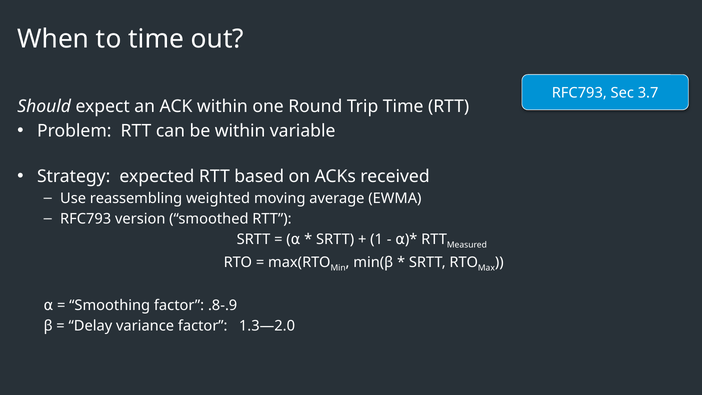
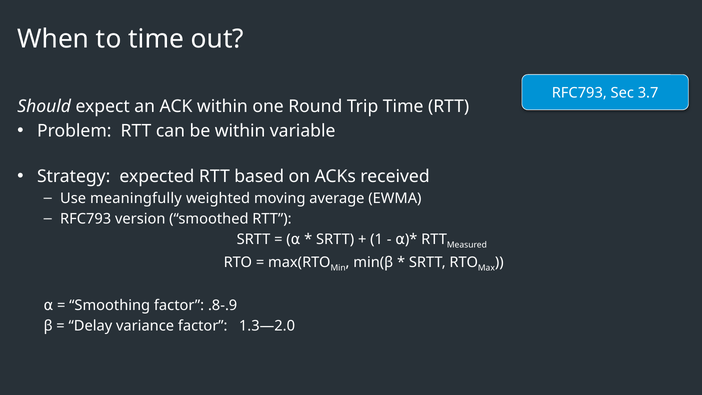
reassembling: reassembling -> meaningfully (136, 198)
